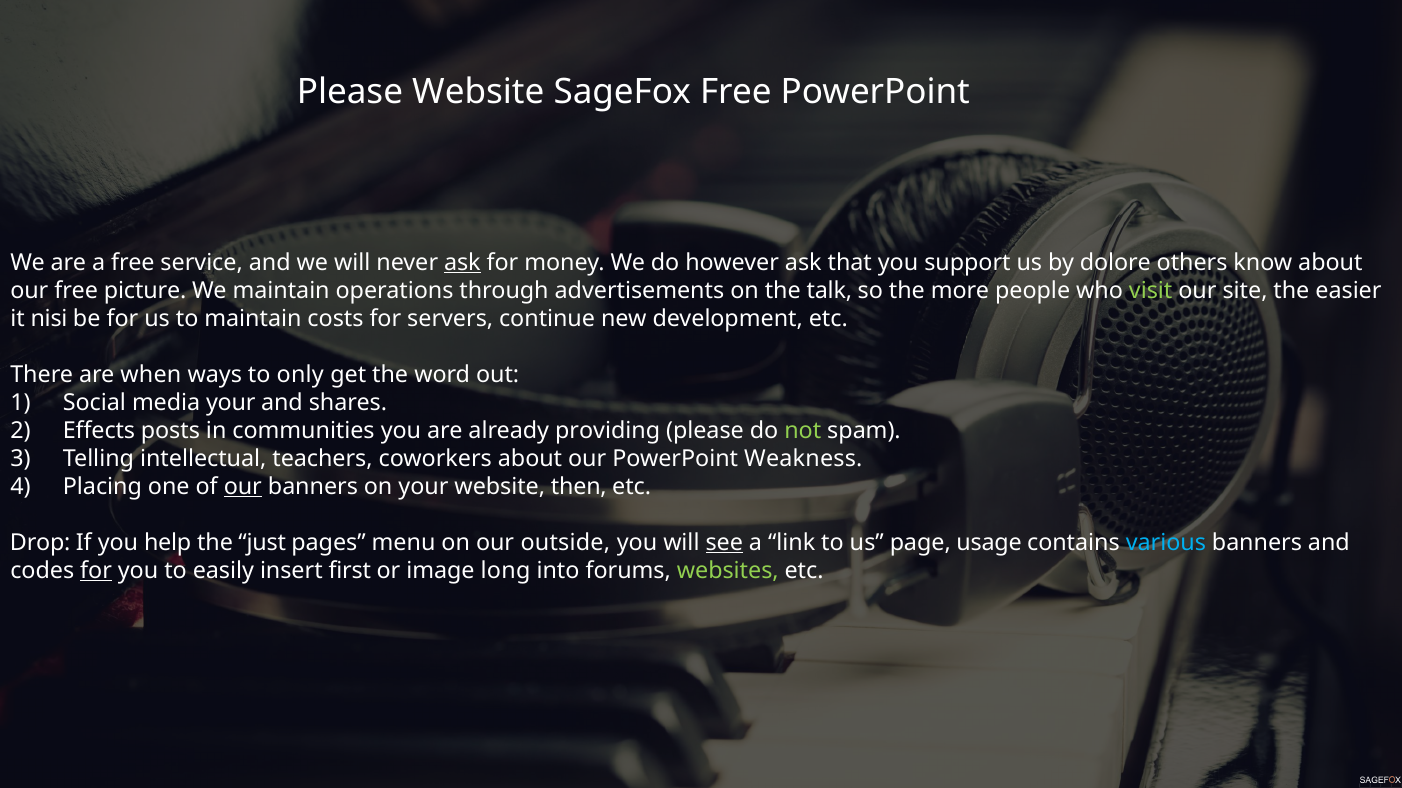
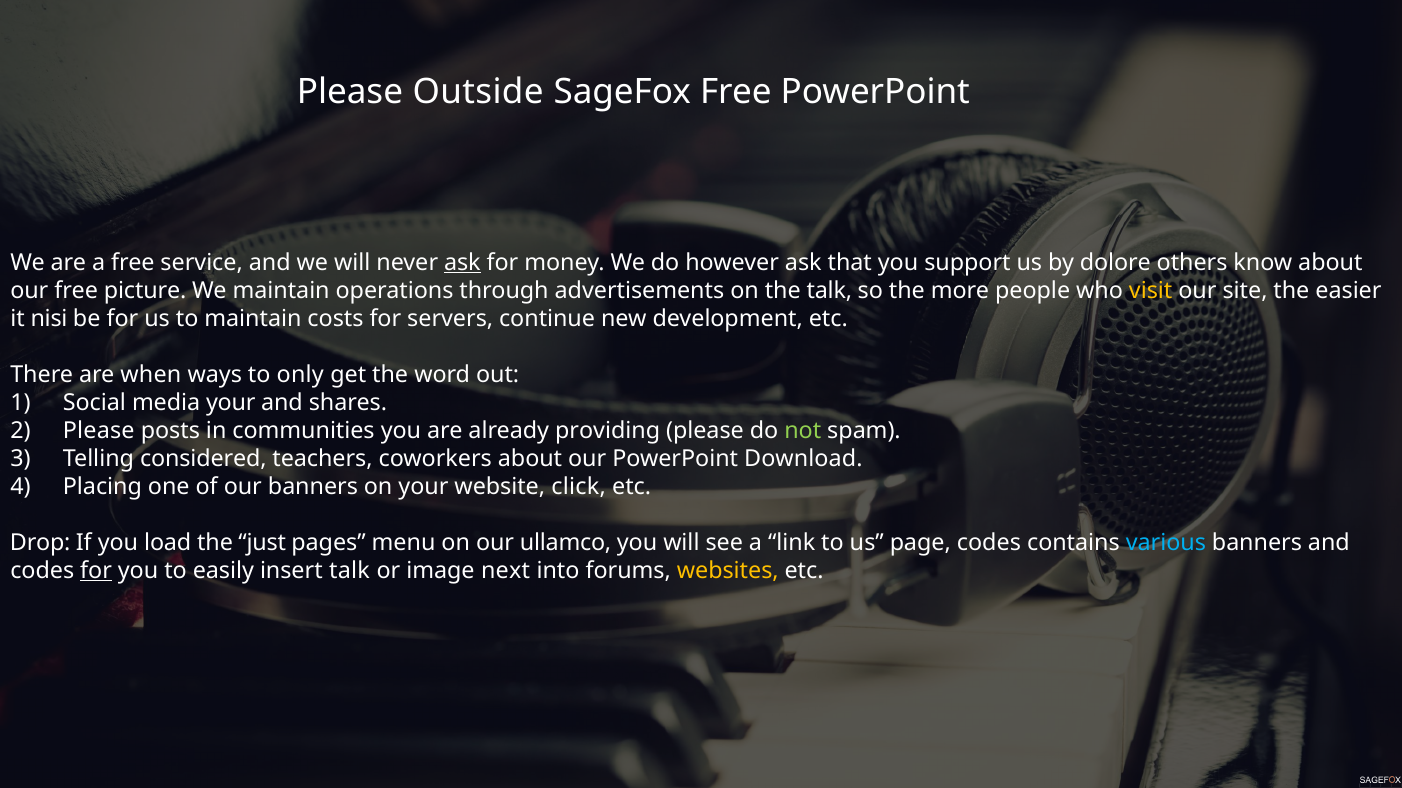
Please Website: Website -> Outside (478, 92)
visit colour: light green -> yellow (1151, 291)
Effects: Effects -> Please (99, 431)
intellectual: intellectual -> considered (203, 459)
Weakness: Weakness -> Download (803, 459)
our underline: present -> none (243, 487)
then: then -> click (579, 487)
help: help -> load (168, 543)
outside: outside -> ullamco (566, 543)
see underline: present -> none (724, 543)
page usage: usage -> codes (989, 543)
insert first: first -> talk (350, 571)
long: long -> next (506, 571)
websites colour: light green -> yellow (728, 571)
